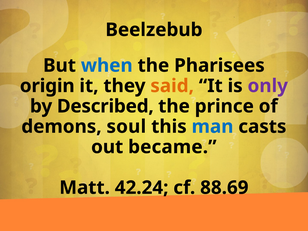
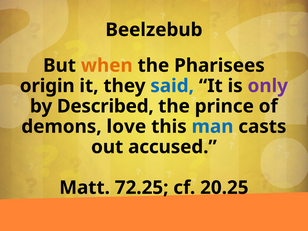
when colour: blue -> orange (107, 66)
said colour: orange -> blue (172, 86)
soul: soul -> love (126, 127)
became: became -> accused (172, 147)
42.24: 42.24 -> 72.25 (142, 188)
88.69: 88.69 -> 20.25 (224, 188)
